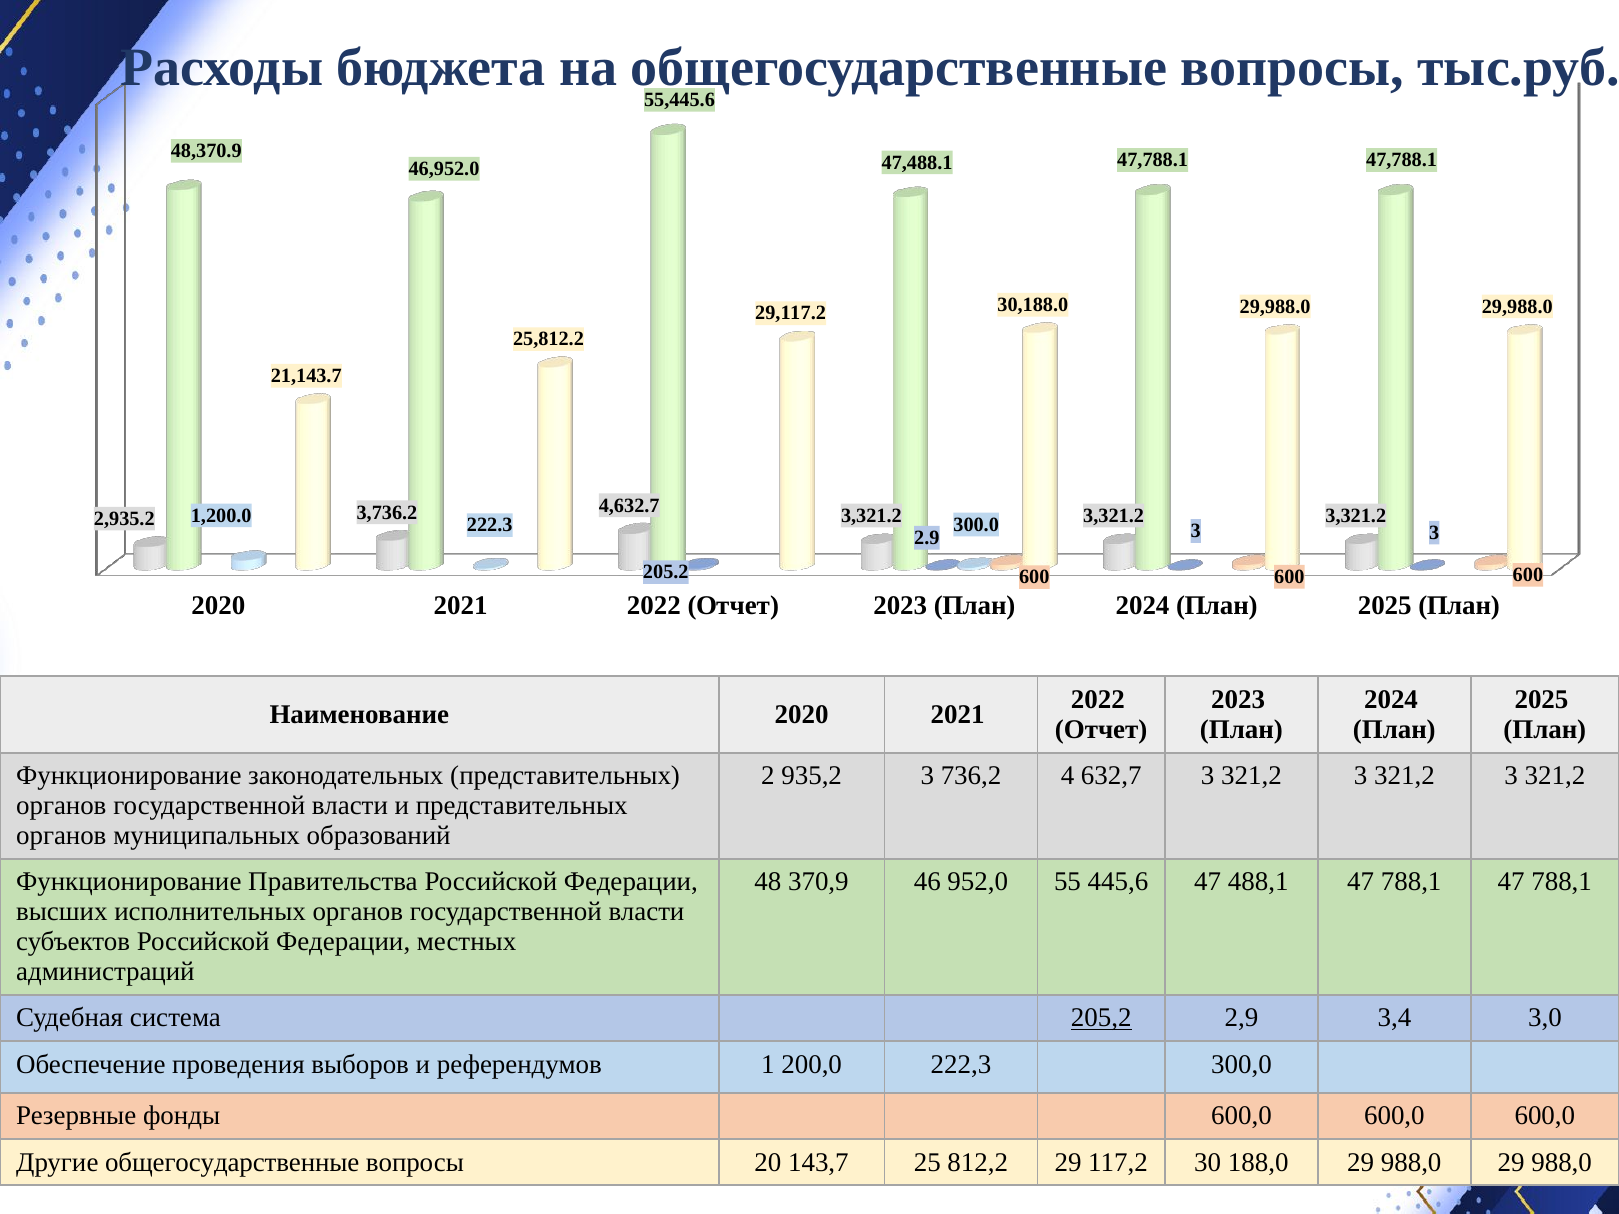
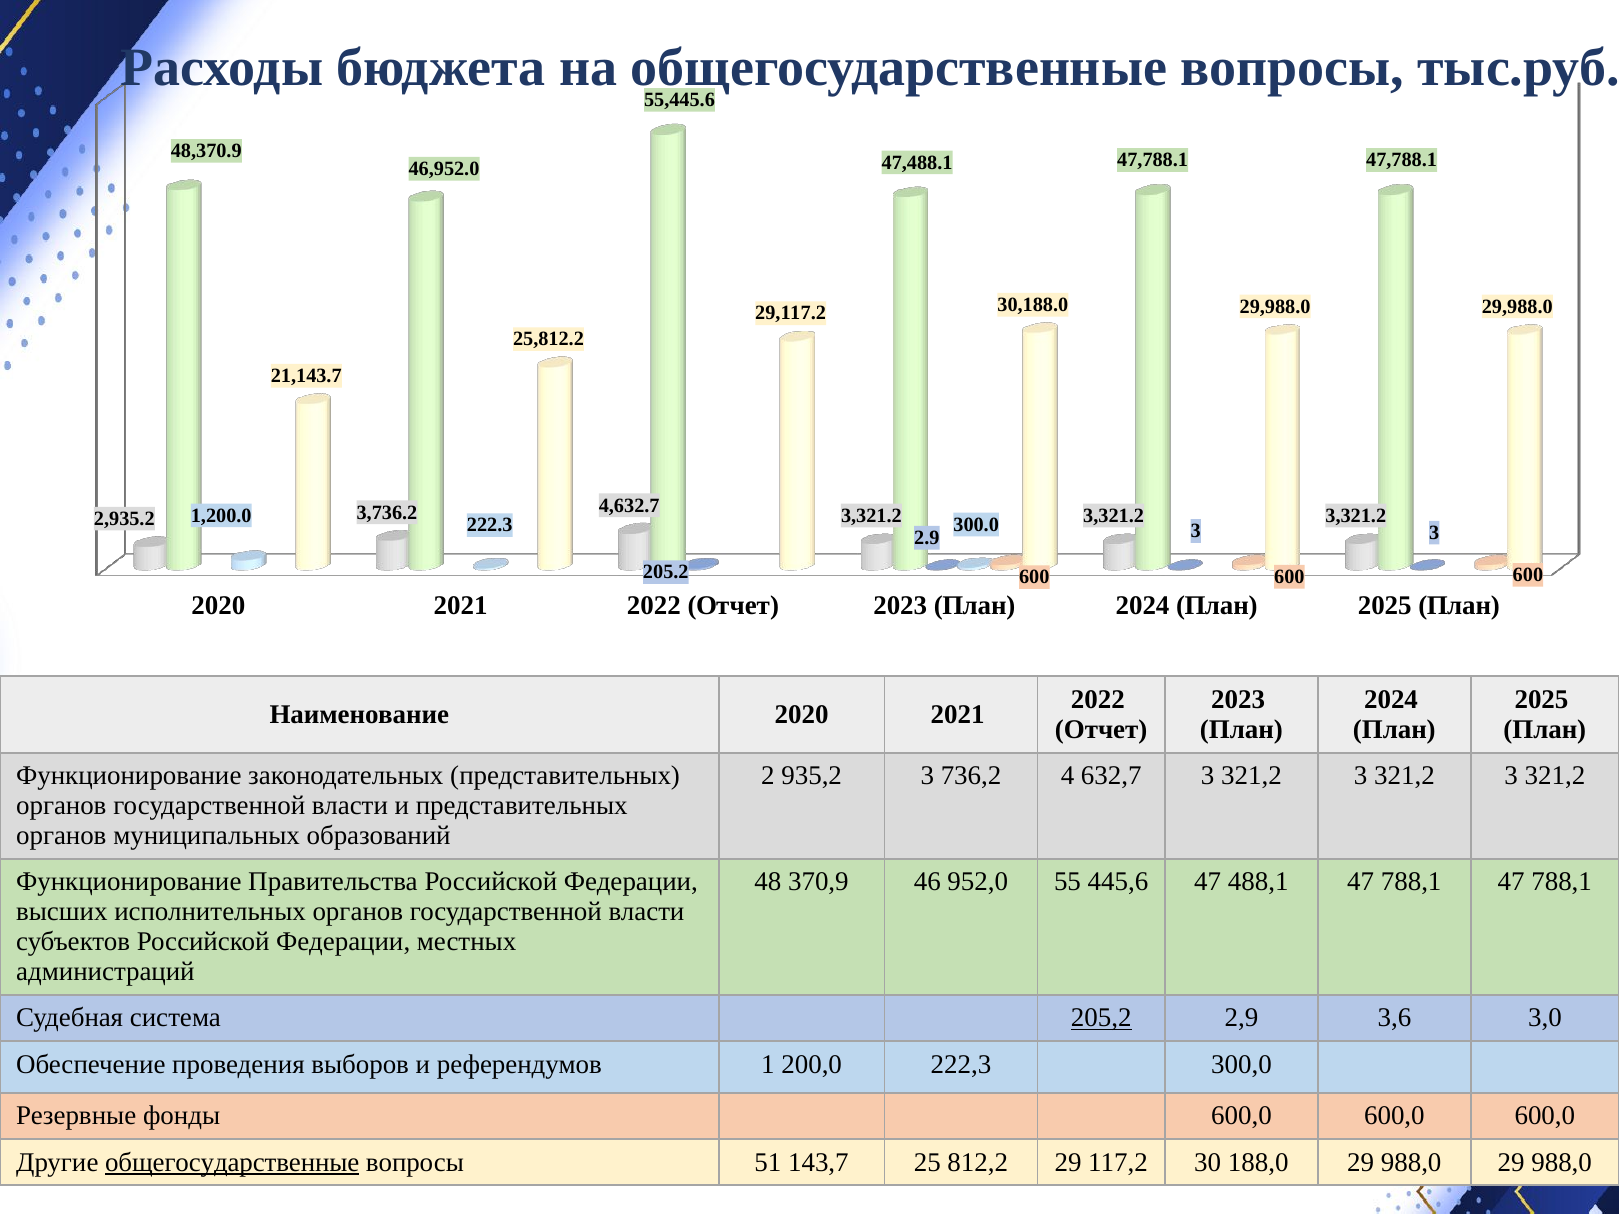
3,4: 3,4 -> 3,6 (1394, 1018)
общегосударственные underline: none -> present (232, 1163)
20: 20 -> 51 (768, 1163)
